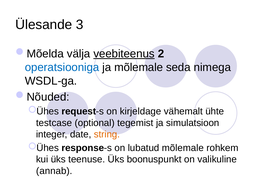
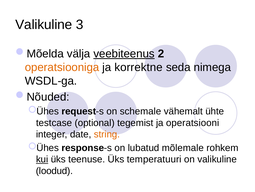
Ülesande: Ülesande -> Valikuline (44, 25)
operatsiooniga colour: blue -> orange (62, 67)
ja mõlemale: mõlemale -> korrektne (139, 67)
kirjeldage: kirjeldage -> schemale (141, 111)
simulatsioon: simulatsioon -> operatsiooni (193, 122)
kui underline: none -> present (42, 159)
boonuspunkt: boonuspunkt -> temperatuuri (154, 159)
annab: annab -> loodud (54, 170)
